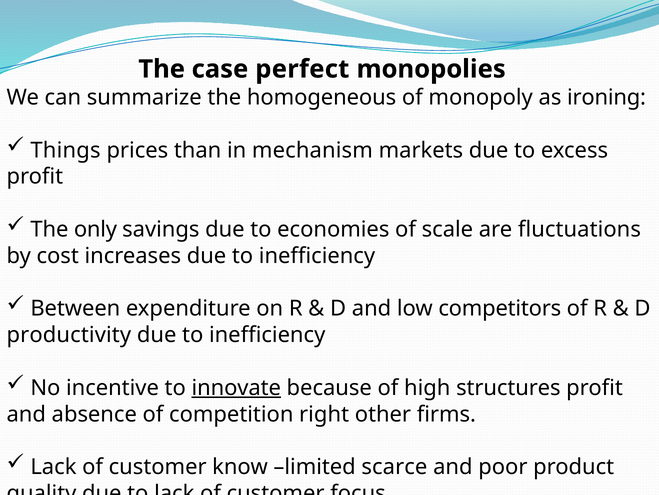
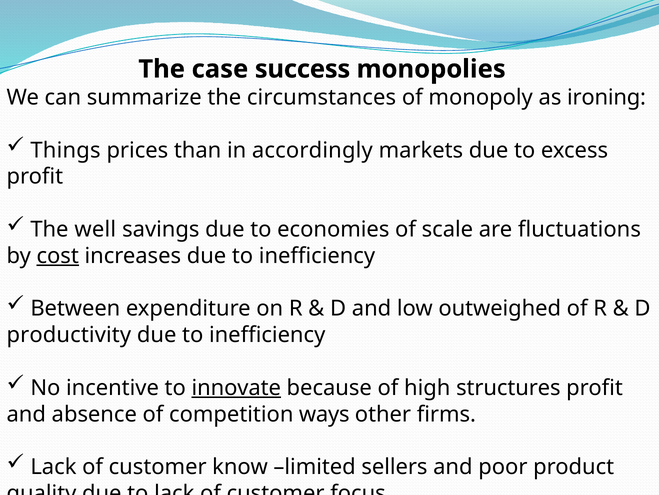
perfect: perfect -> success (303, 69)
homogeneous: homogeneous -> circumstances (322, 97)
mechanism: mechanism -> accordingly (312, 150)
only: only -> well (95, 229)
cost underline: none -> present (58, 255)
competitors: competitors -> outweighed (500, 308)
right: right -> ways (324, 414)
scarce: scarce -> sellers (394, 466)
